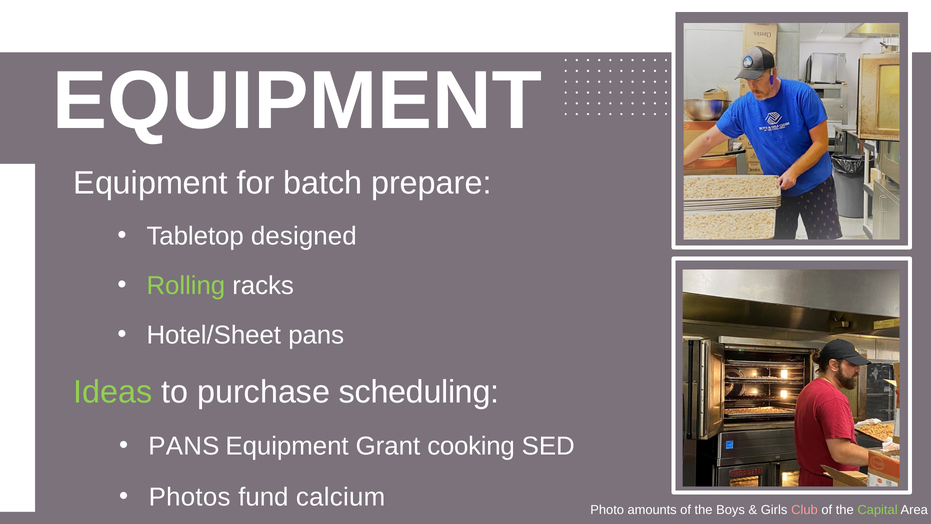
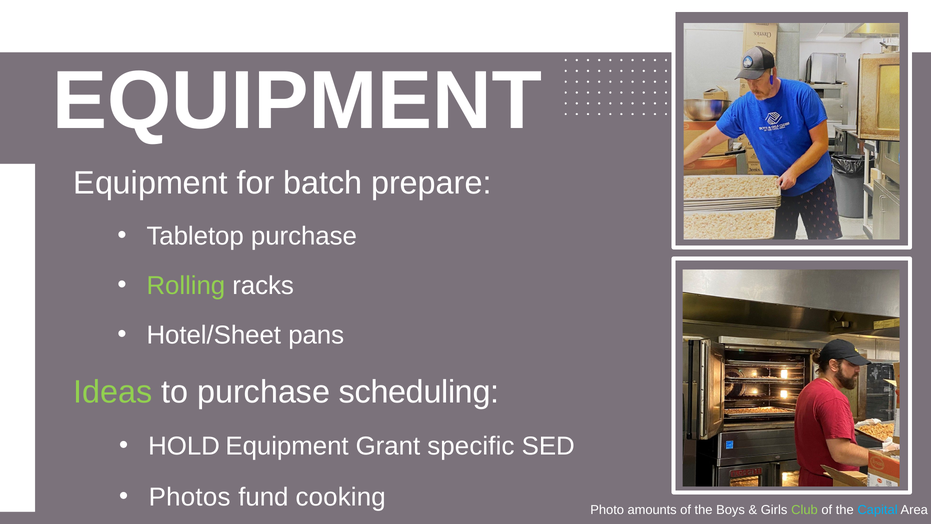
Tabletop designed: designed -> purchase (304, 236)
PANS: PANS -> HOLD (184, 446)
cooking: cooking -> specific (471, 446)
calcium: calcium -> cooking (341, 497)
Club colour: pink -> light green (805, 510)
Capital colour: light green -> light blue (878, 510)
